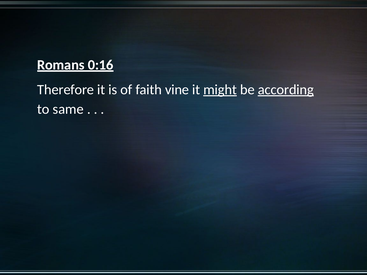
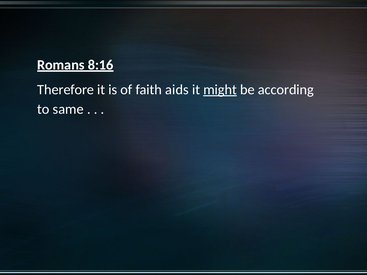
0:16: 0:16 -> 8:16 (101, 65)
vine: vine -> aids (177, 90)
according underline: present -> none (286, 90)
